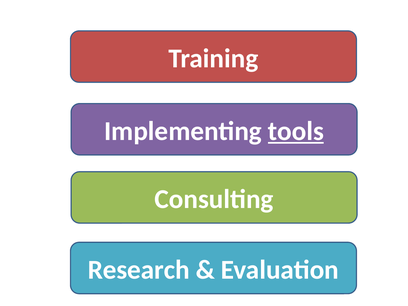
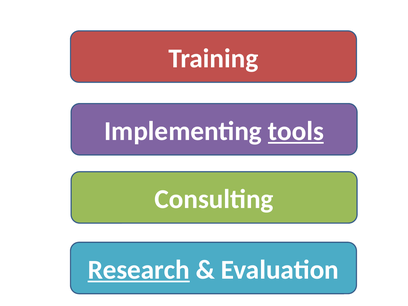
Research underline: none -> present (139, 270)
